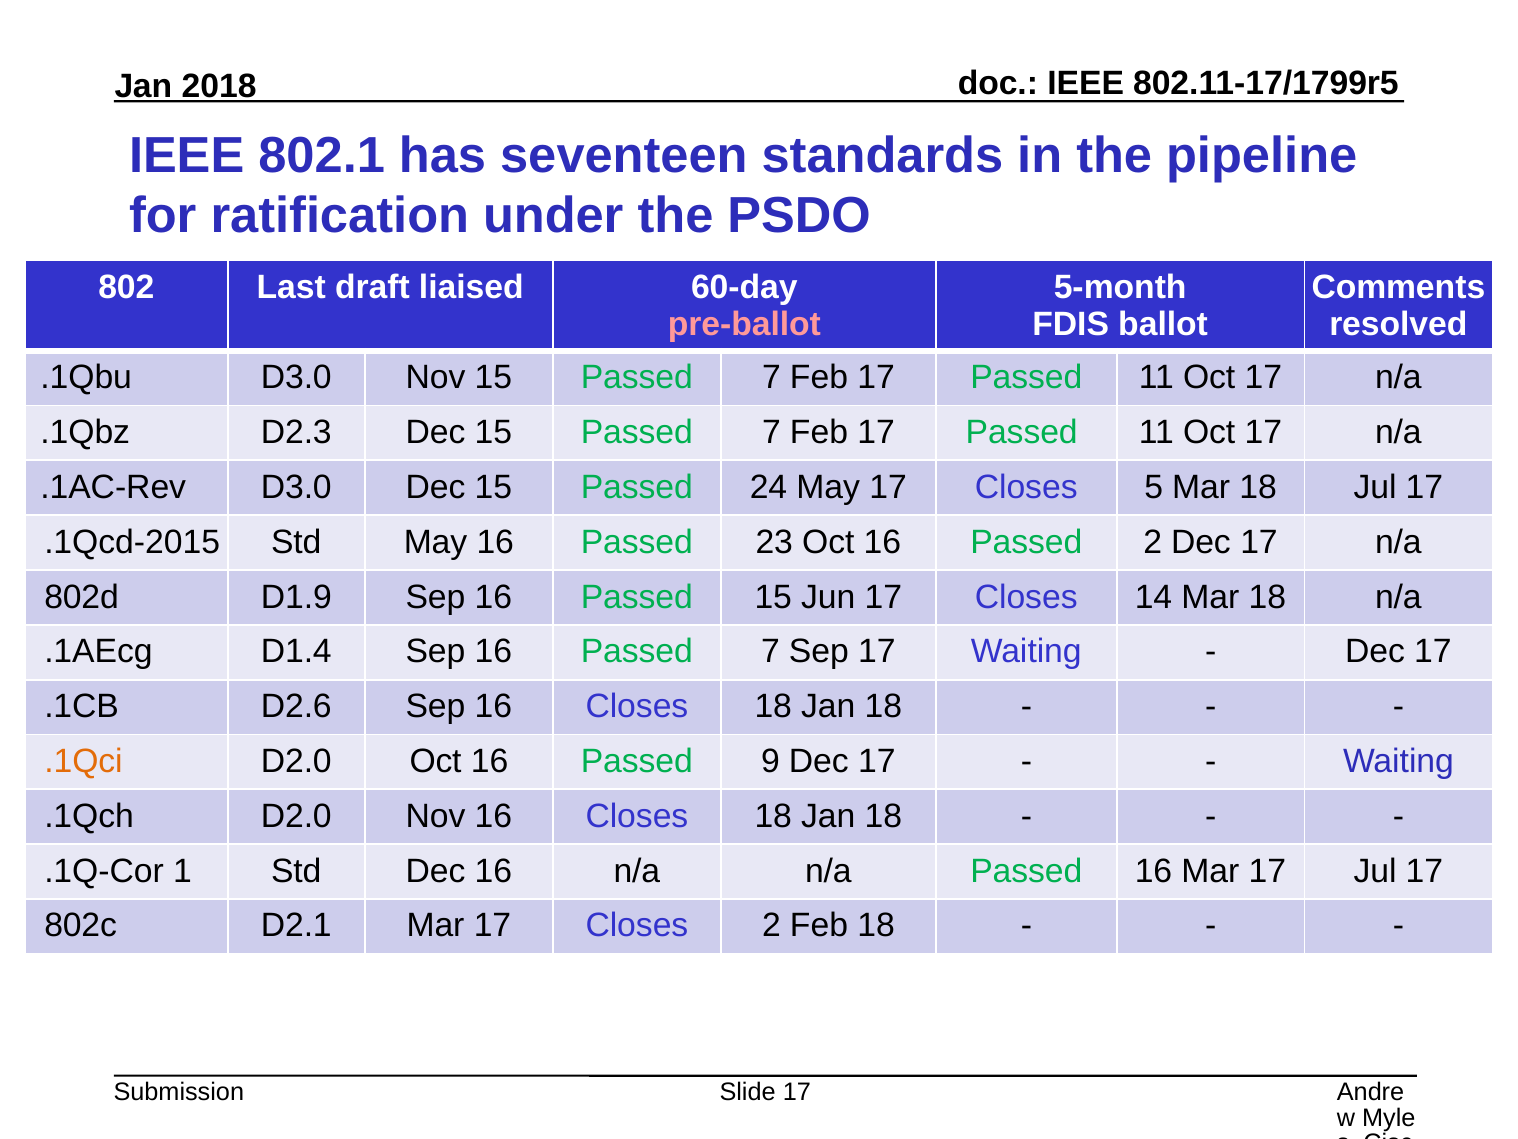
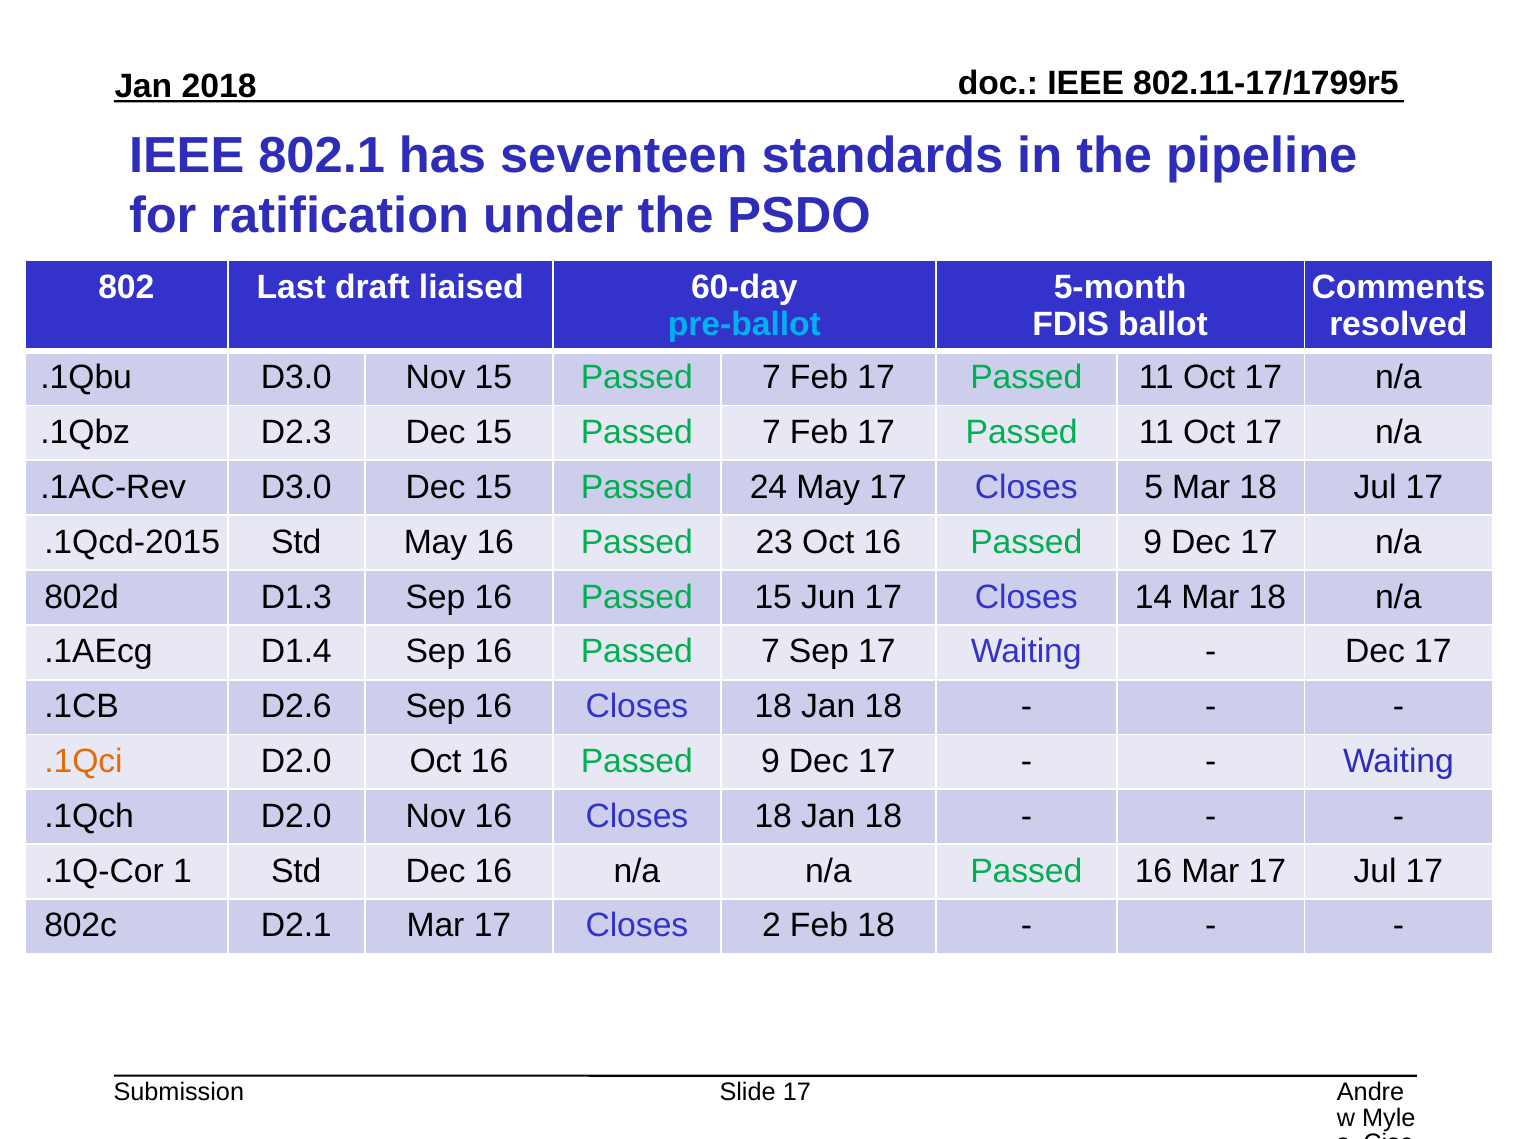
pre-ballot colour: pink -> light blue (744, 325)
2: 2 -> 9 (1153, 542)
D1.9: D1.9 -> D1.3 (296, 597)
